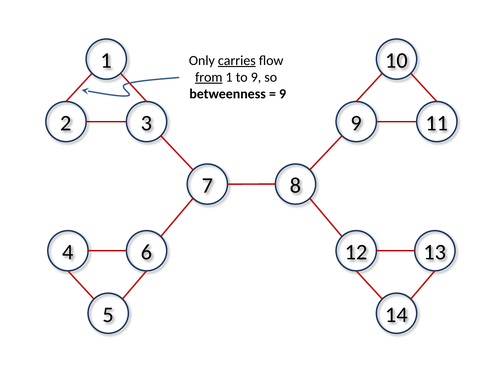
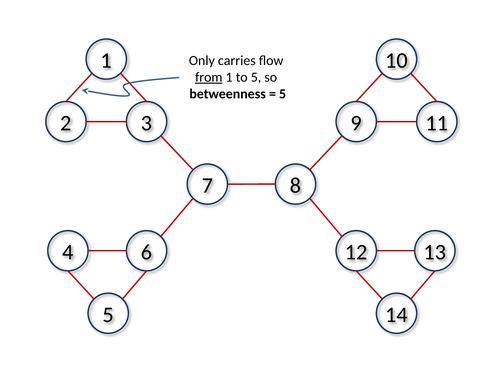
carries underline: present -> none (237, 60)
to 9: 9 -> 5 (256, 77)
9: 9 -> 5 (283, 94)
